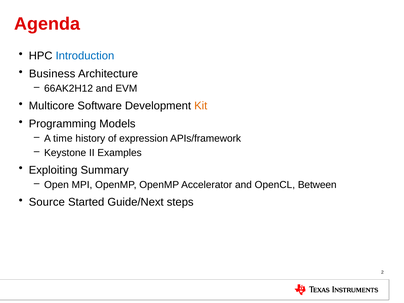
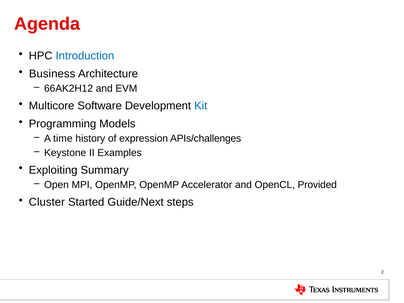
Kit colour: orange -> blue (201, 106)
APIs/framework: APIs/framework -> APIs/challenges (206, 139)
Between: Between -> Provided (317, 185)
Source: Source -> Cluster (47, 202)
